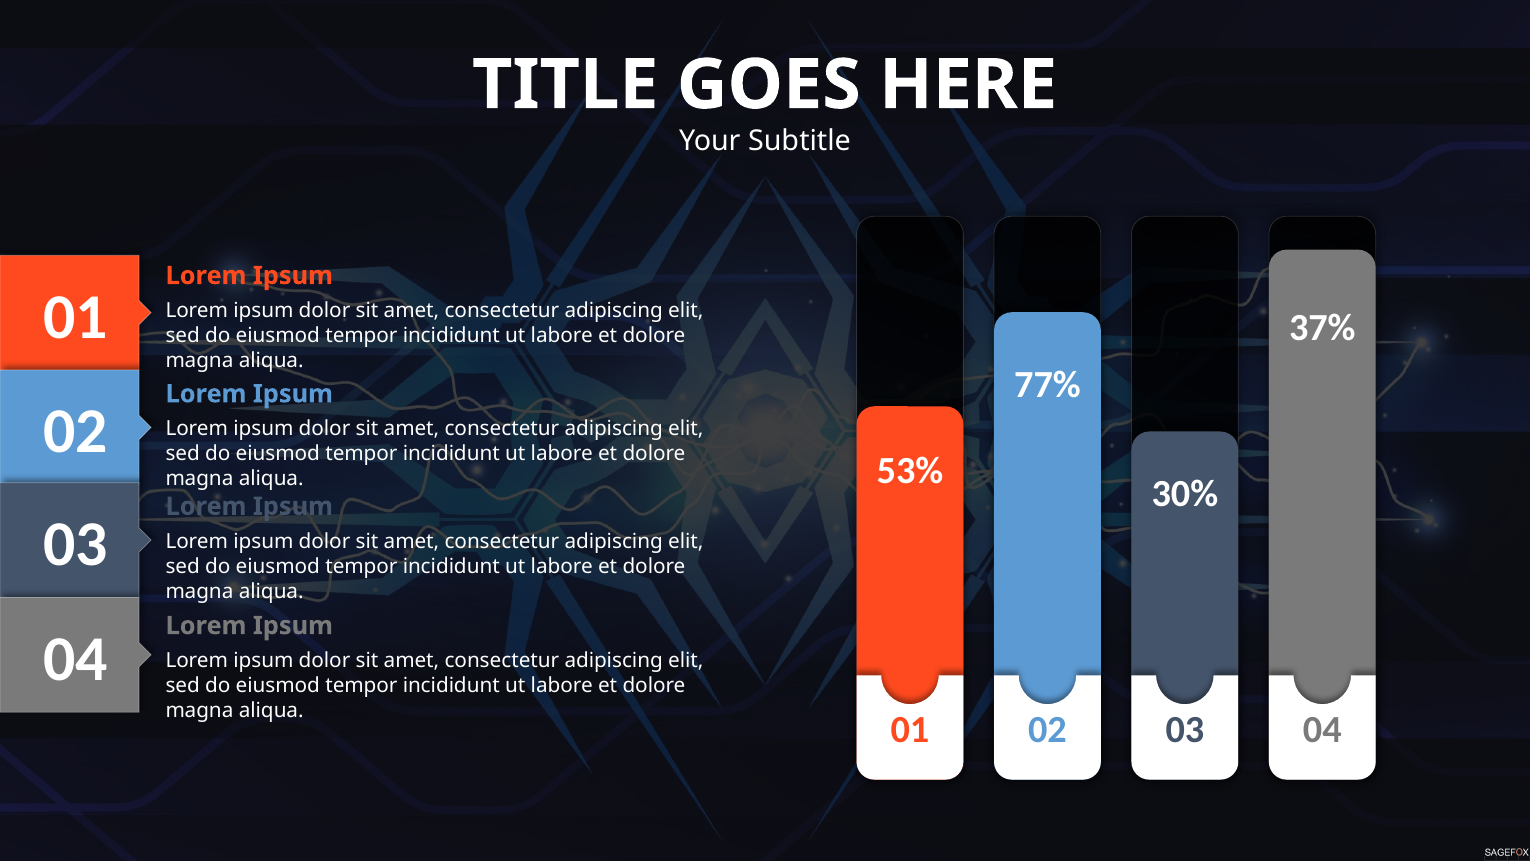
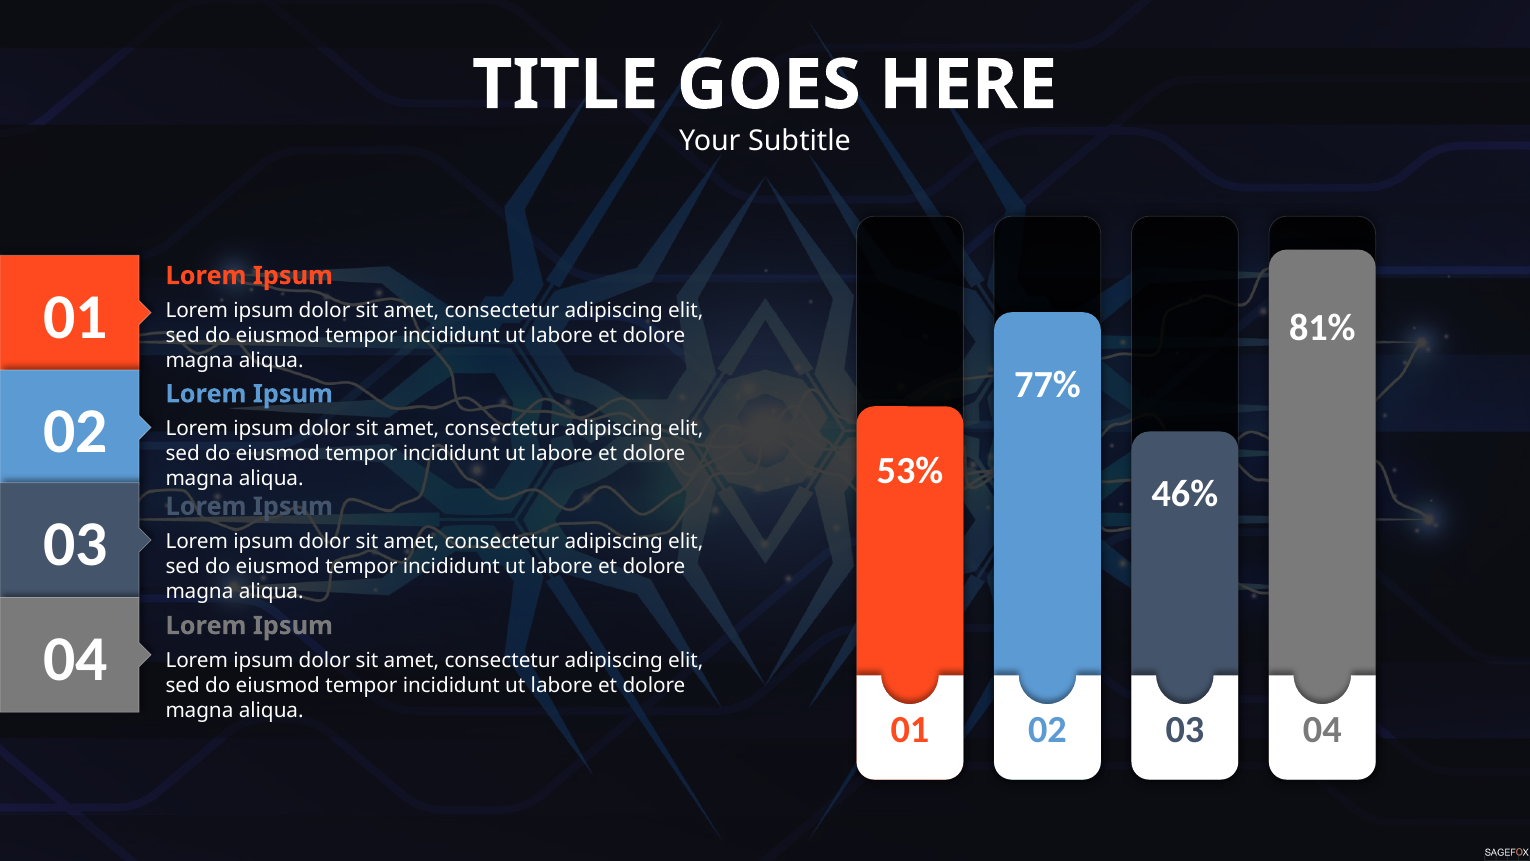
37%: 37% -> 81% (1322, 328)
30%: 30% -> 46% (1185, 493)
